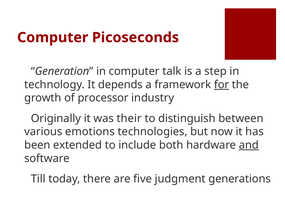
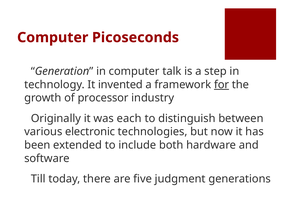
depends: depends -> invented (120, 85)
their: their -> each (129, 118)
emotions: emotions -> electronic (90, 132)
and underline: present -> none (249, 145)
